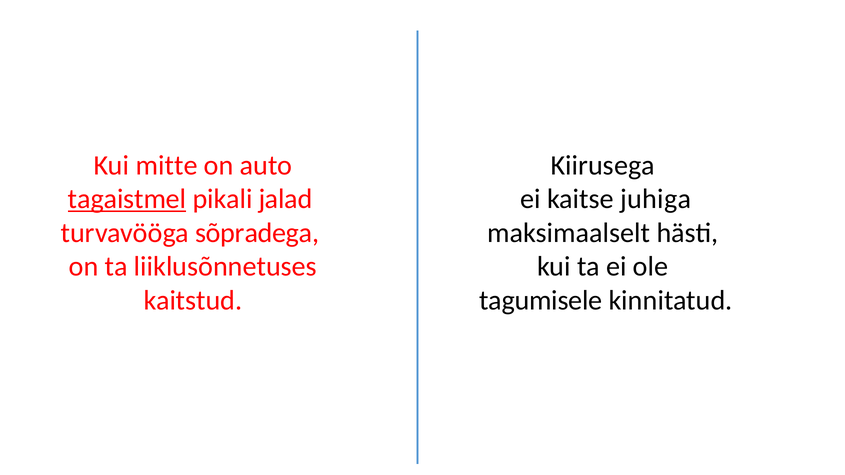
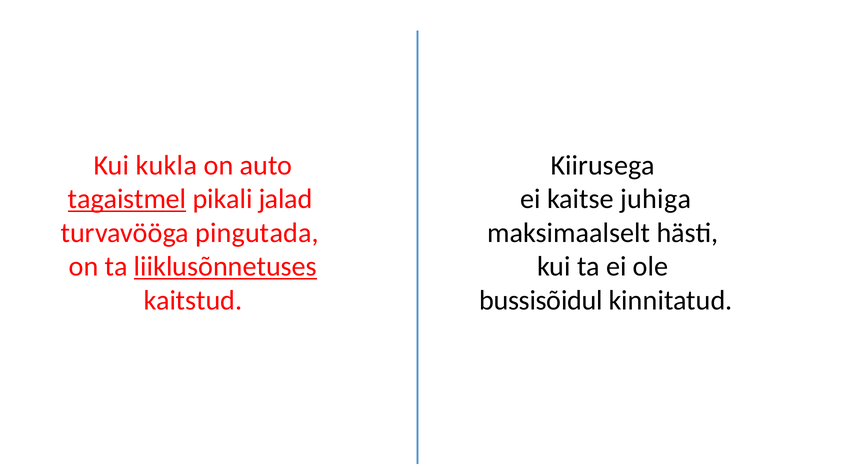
mitte: mitte -> kukla (166, 165)
sõpradega: sõpradega -> pingutada (257, 233)
liiklusõnnetuses underline: none -> present (225, 267)
tagumisele: tagumisele -> bussisõidul (541, 301)
